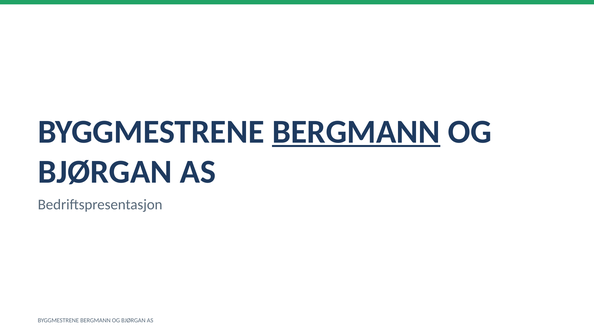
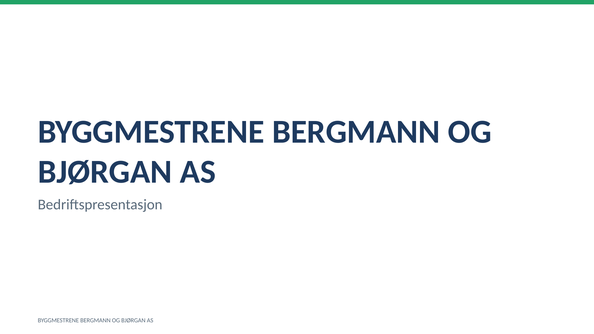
BERGMANN underline: present -> none (356, 132)
